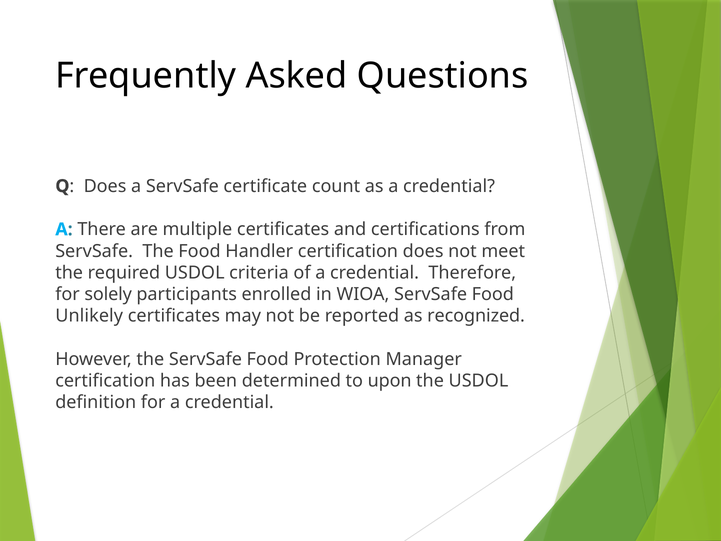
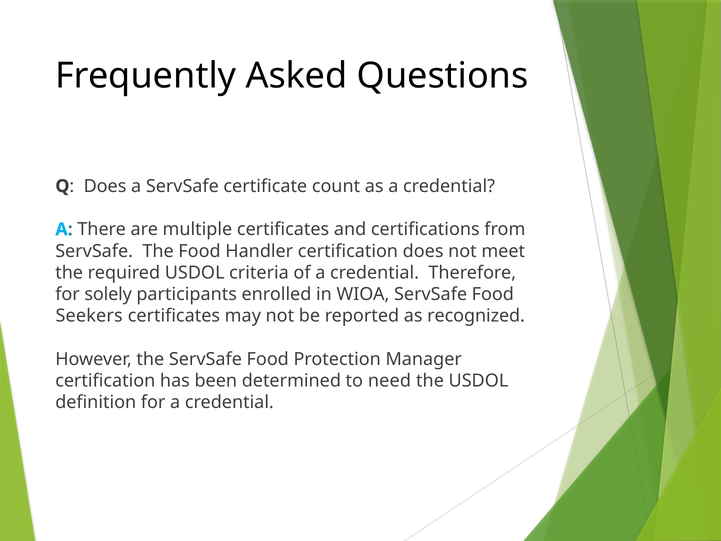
Unlikely: Unlikely -> Seekers (89, 316)
upon: upon -> need (389, 381)
